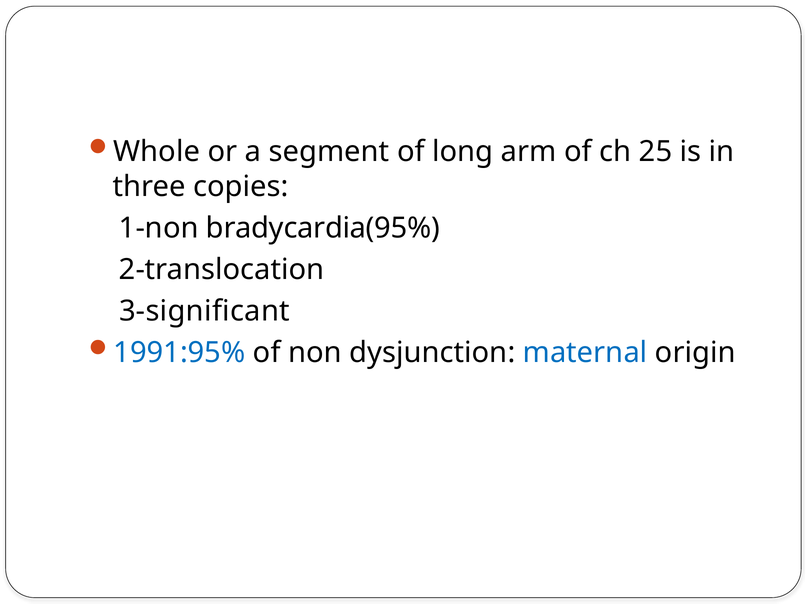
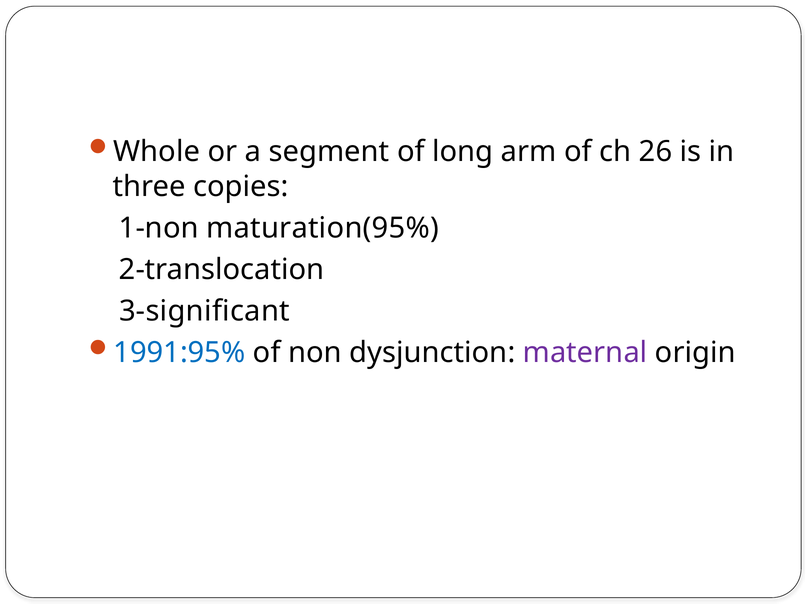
25: 25 -> 26 (656, 151)
bradycardia(95%: bradycardia(95% -> maturation(95% (323, 228)
maternal colour: blue -> purple (585, 352)
